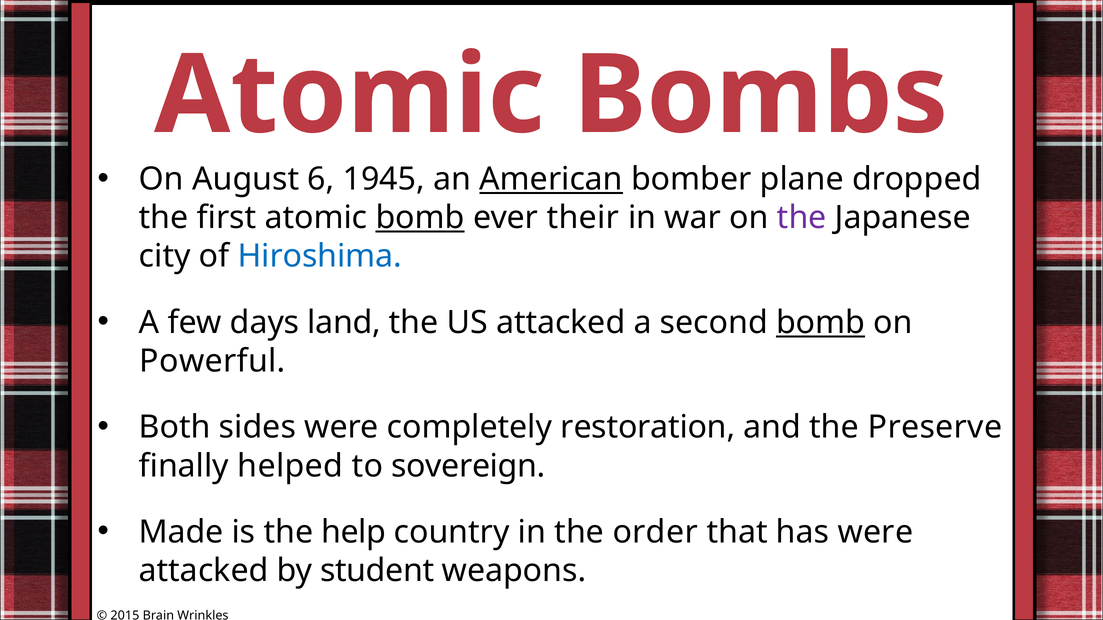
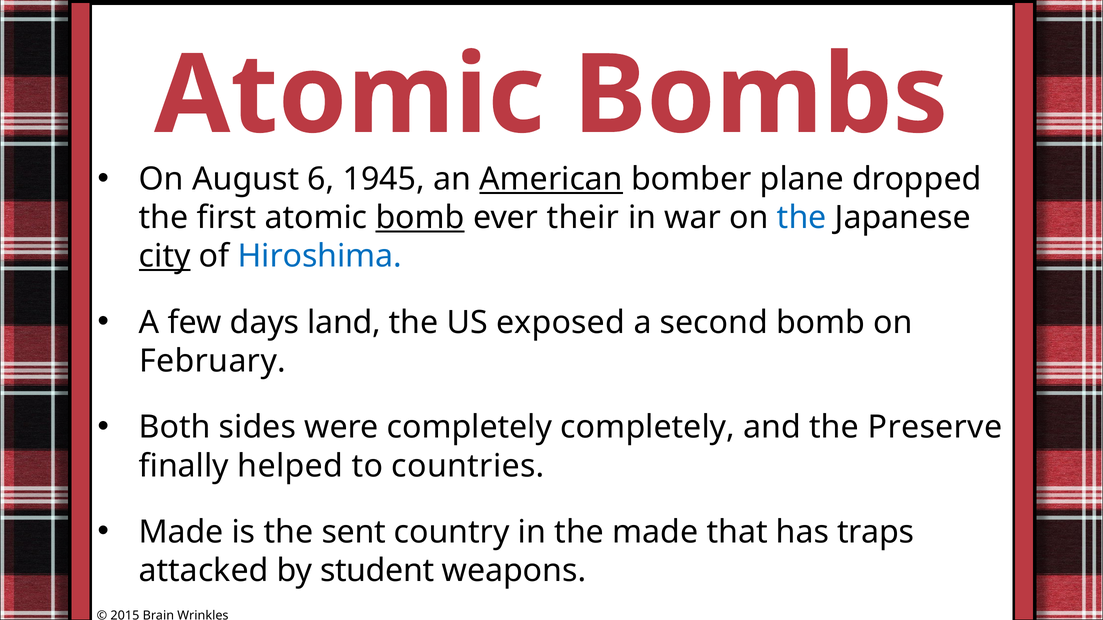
the colour: purple -> blue (802, 218)
city underline: none -> present (165, 257)
US attacked: attacked -> exposed (561, 323)
bomb underline: present -> none (821, 323)
Powerful: Powerful -> February (213, 361)
completely restoration: restoration -> completely (648, 428)
sovereign: sovereign -> countries (468, 466)
help: help -> sent (354, 532)
the order: order -> made (655, 532)
has were: were -> traps (876, 532)
